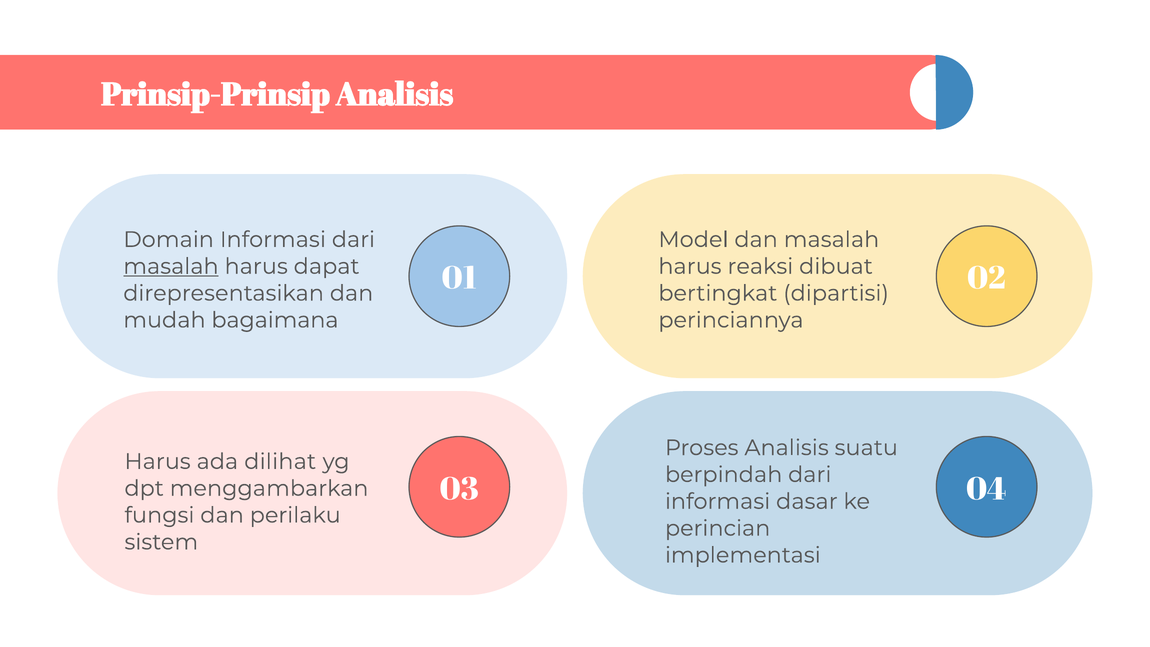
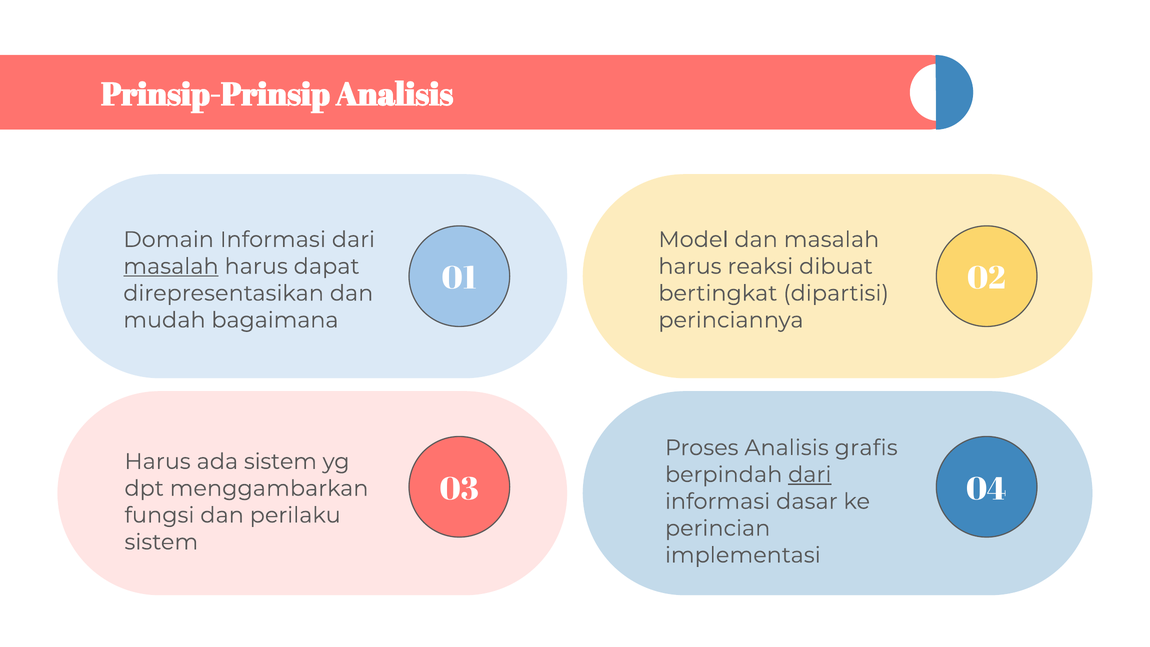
suatu: suatu -> grafis (866, 448)
ada dilihat: dilihat -> sistem (280, 461)
dari underline: none -> present (810, 475)
